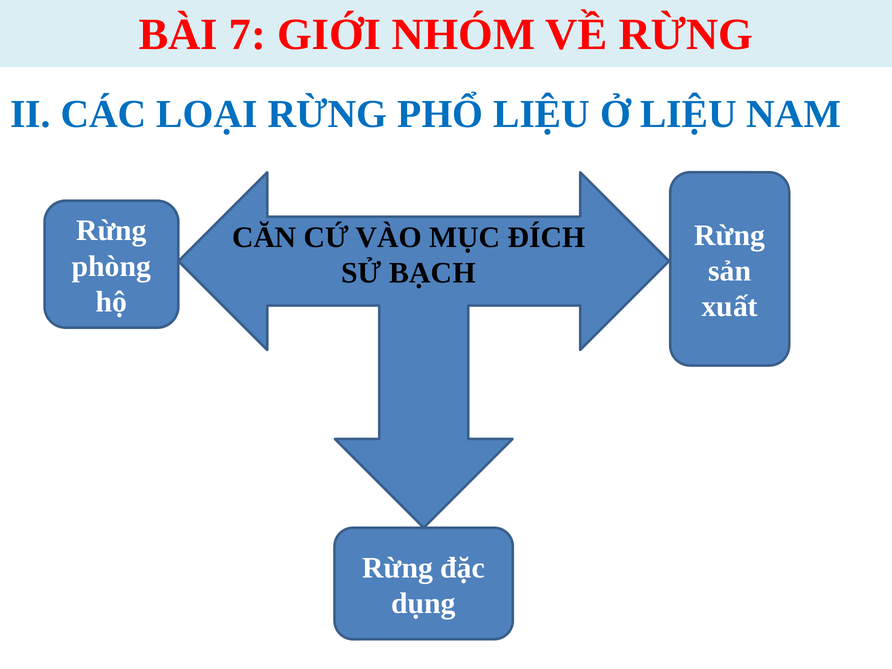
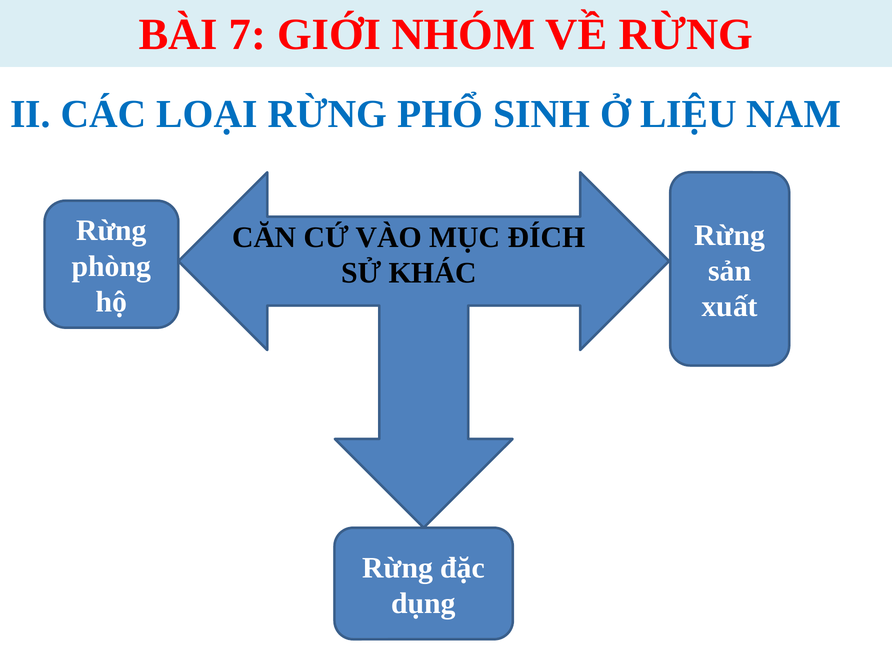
PHỔ LIỆU: LIỆU -> SINH (542, 114)
BẠCH: BẠCH -> KHÁC (433, 273)
